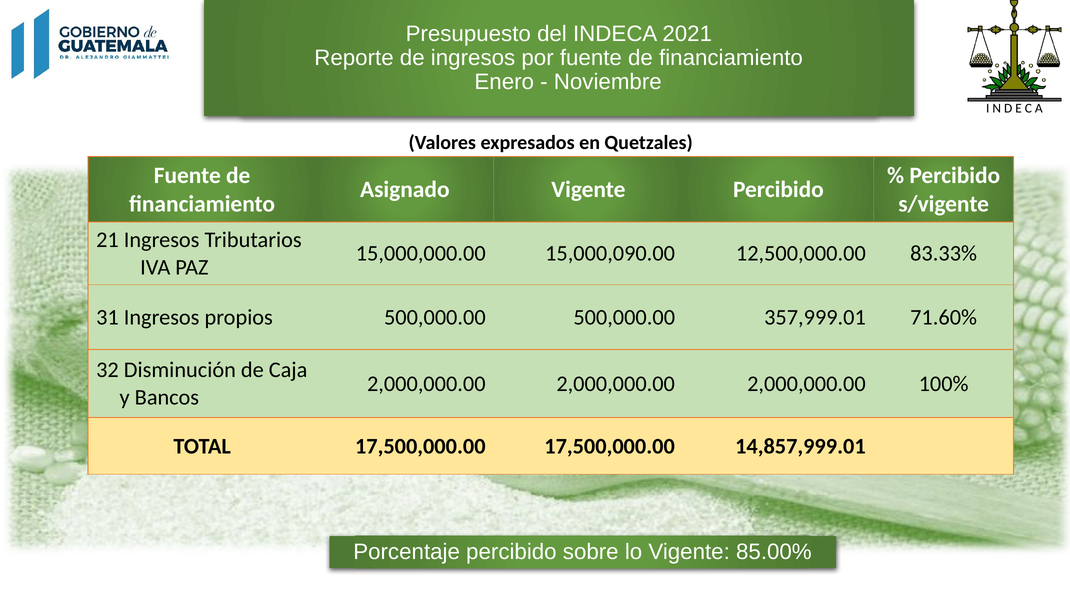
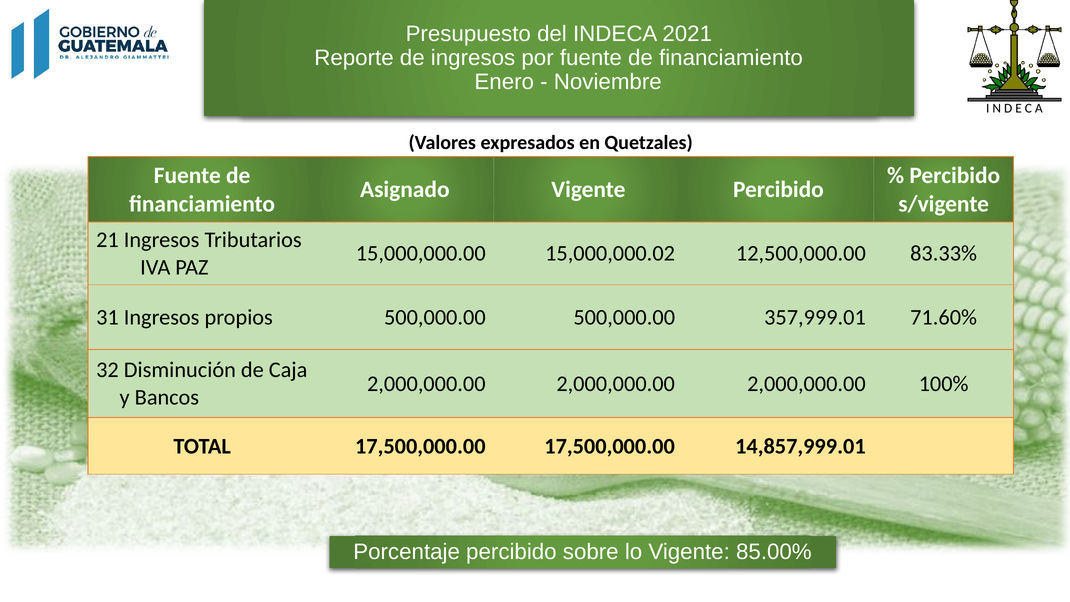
15,000,090.00: 15,000,090.00 -> 15,000,000.02 (610, 254)
